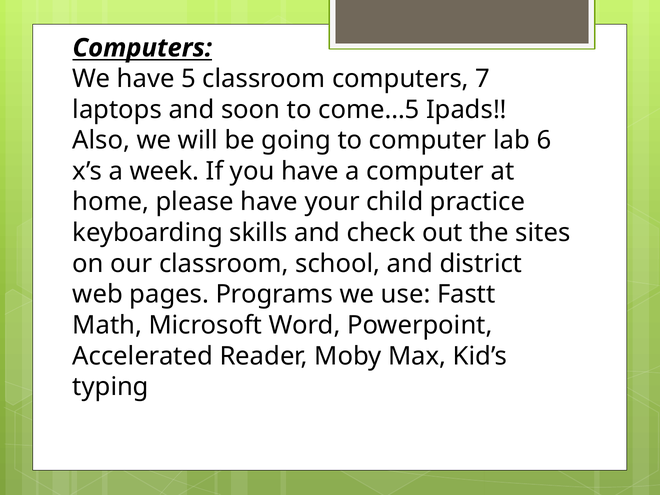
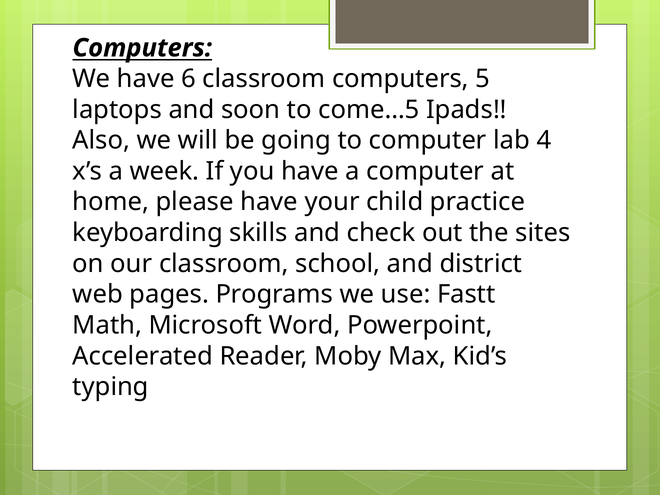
5: 5 -> 6 (189, 79)
7: 7 -> 5 (483, 79)
6: 6 -> 4 (544, 140)
